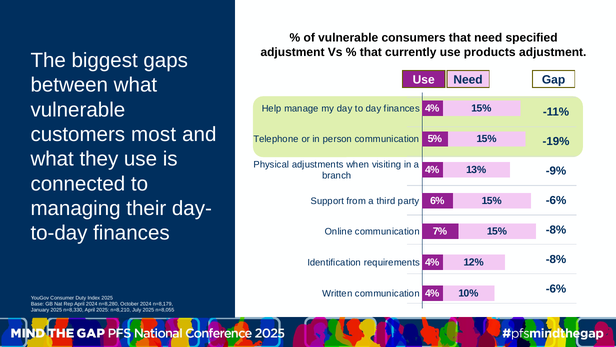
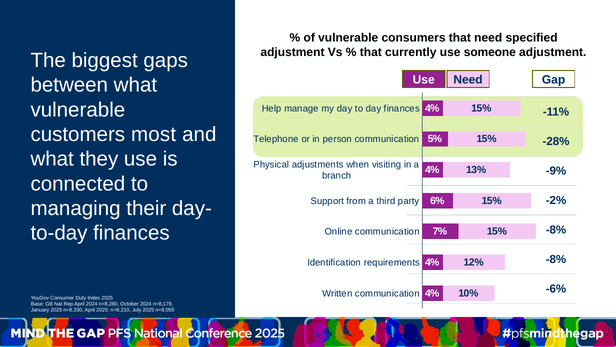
products: products -> someone (490, 52)
-19%: -19% -> -28% (556, 141)
-6%: -6% -> -2% (556, 200)
